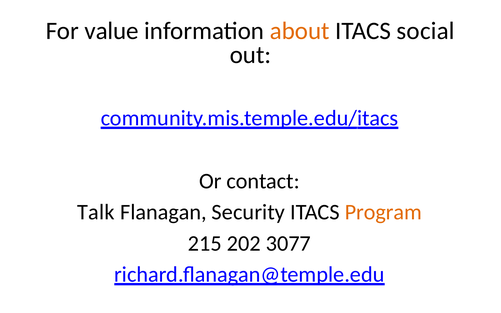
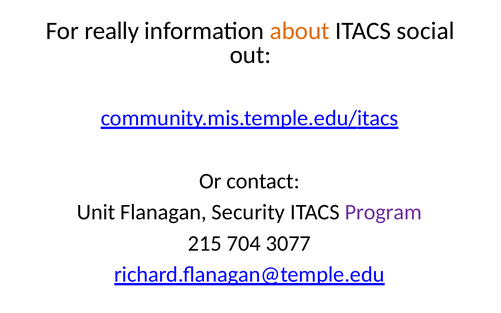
value: value -> really (112, 31)
Talk: Talk -> Unit (96, 212)
Program colour: orange -> purple (383, 212)
202: 202 -> 704 (244, 244)
